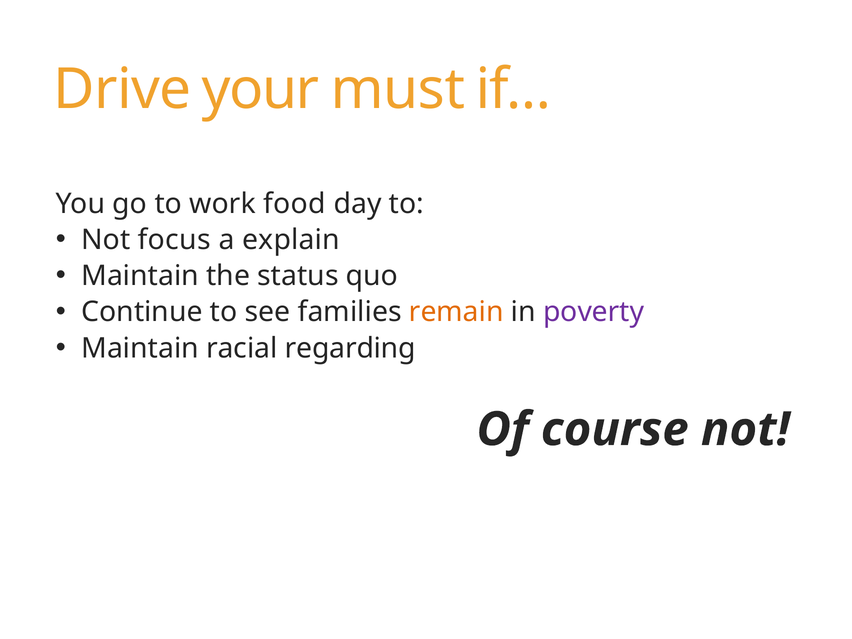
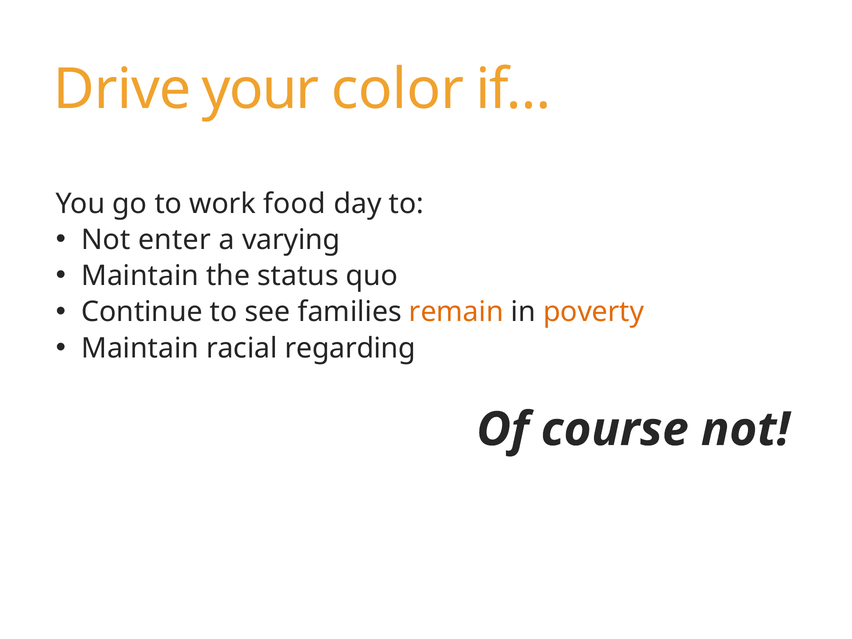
must: must -> color (398, 89)
focus: focus -> enter (174, 240)
explain: explain -> varying (291, 240)
poverty colour: purple -> orange (594, 312)
